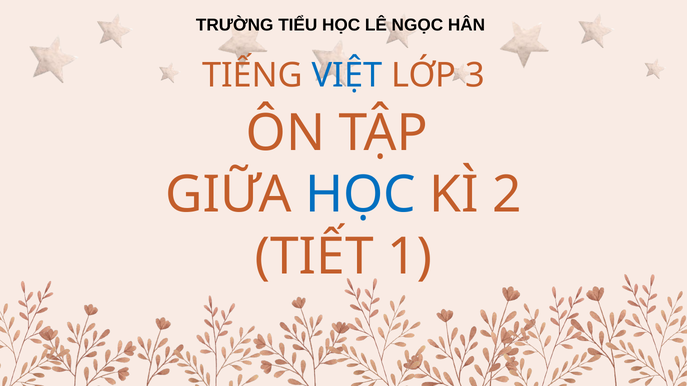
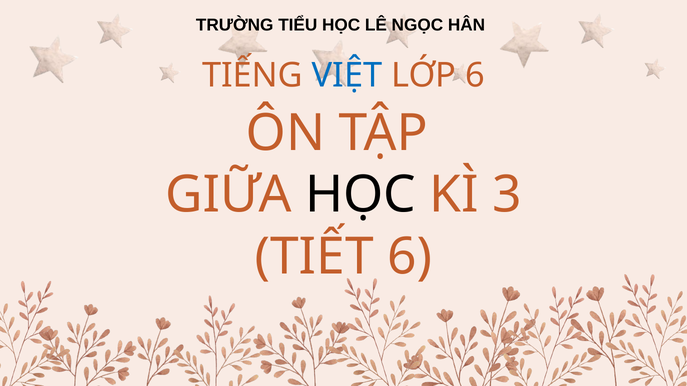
LỚP 3: 3 -> 6 (475, 75)
HỌC colour: blue -> black (361, 195)
2: 2 -> 3 (507, 195)
TIẾT 1: 1 -> 6 (410, 257)
